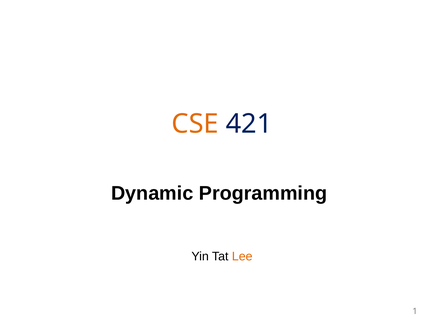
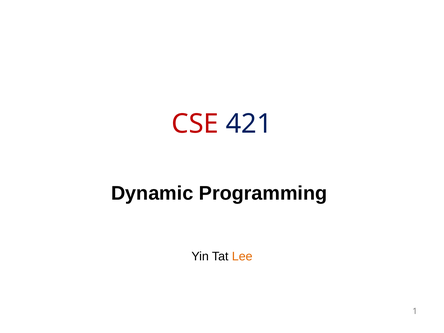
CSE colour: orange -> red (195, 124)
